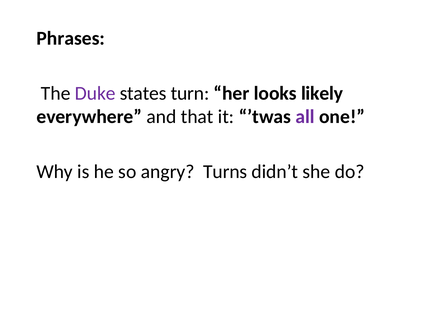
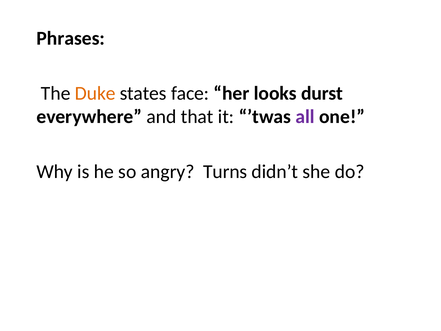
Duke colour: purple -> orange (95, 93)
turn: turn -> face (190, 93)
likely: likely -> durst (322, 93)
